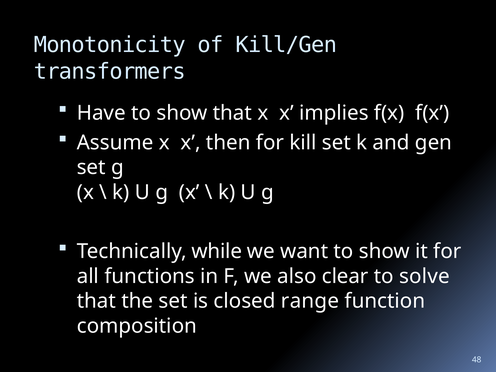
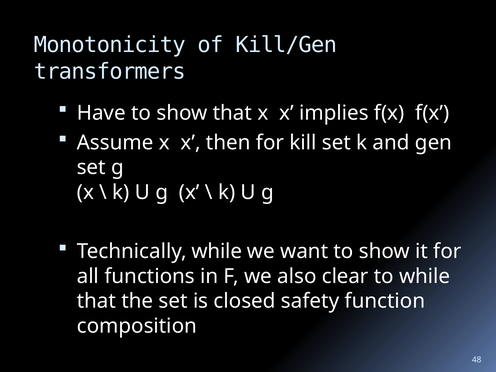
to solve: solve -> while (425, 276)
range: range -> safety (310, 301)
